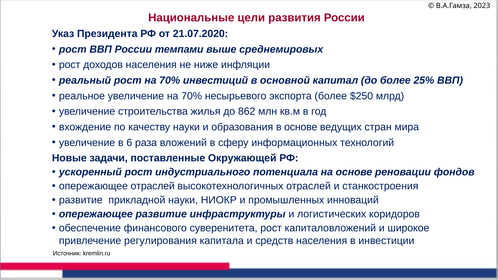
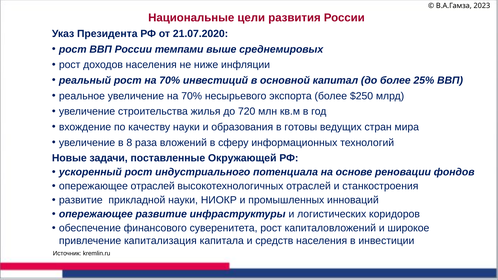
862: 862 -> 720 (247, 112)
в основе: основе -> готовы (301, 127)
6: 6 -> 8 (129, 143)
регулирования: регулирования -> капитализация (160, 241)
